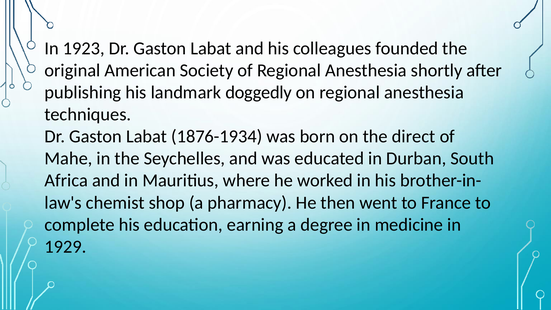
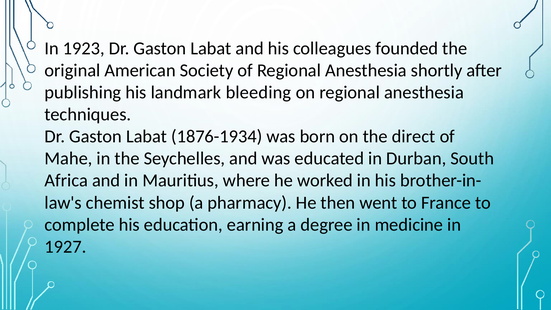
doggedly: doggedly -> bleeding (258, 92)
1929: 1929 -> 1927 (65, 247)
